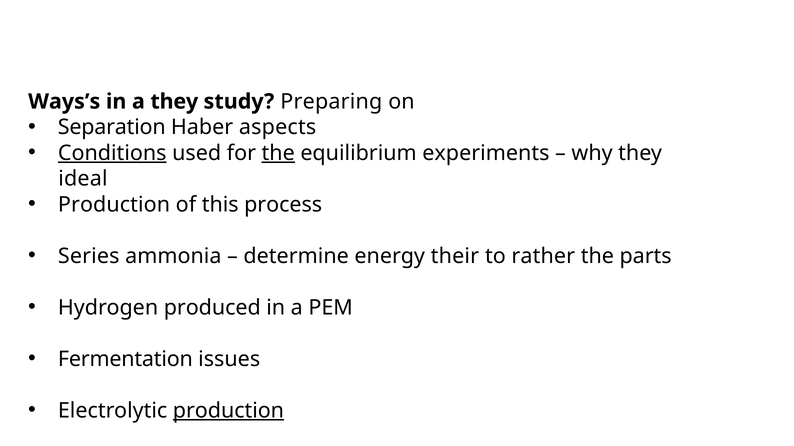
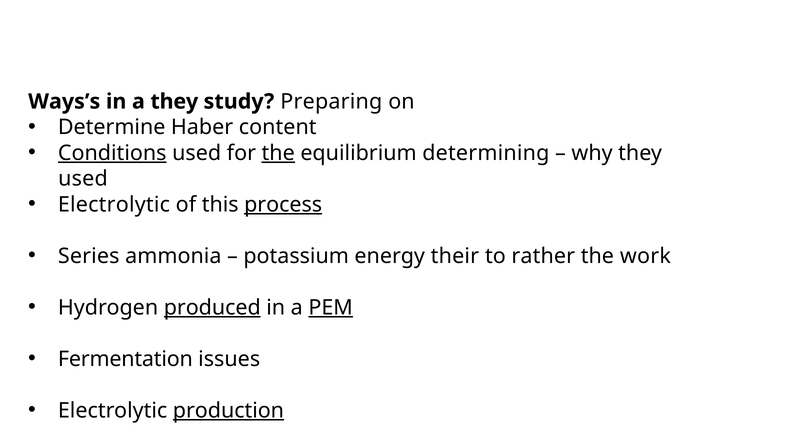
Separation: Separation -> Determine (112, 127)
aspects: aspects -> content (278, 127)
experiments: experiments -> determining (486, 153)
ideal: ideal -> used (83, 179)
Production: Production -> Electrolytic (114, 205)
process underline: none -> present (283, 205)
determine: determine -> potassium (296, 256)
parts: parts -> work (645, 256)
produced underline: none -> present (212, 308)
PEM underline: none -> present (331, 308)
